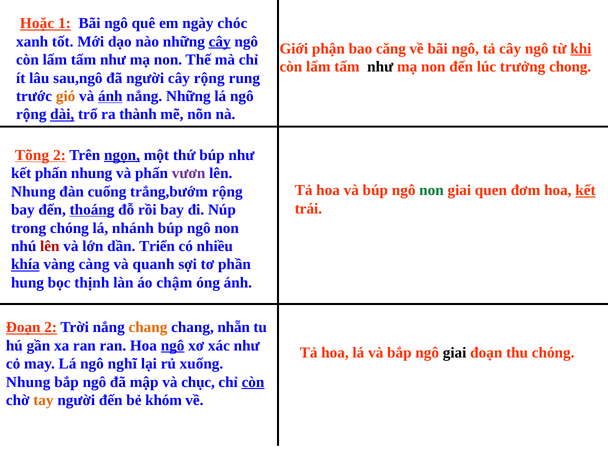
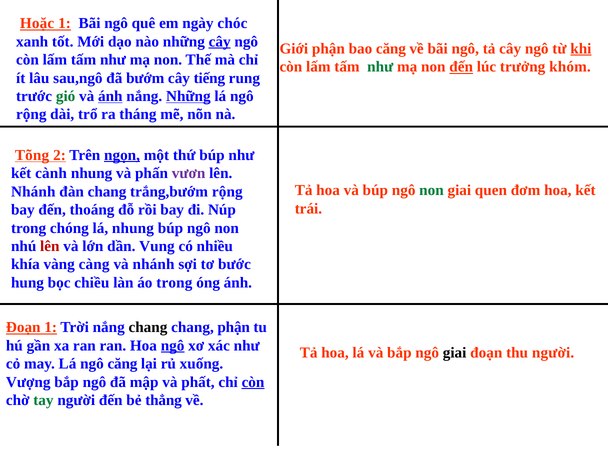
như colour: black -> green (380, 67)
đến underline: none -> present (461, 67)
chong: chong -> khóm (570, 67)
đã người: người -> bướm (145, 78)
cây rộng: rộng -> tiếng (209, 78)
gió colour: orange -> green (66, 96)
Những underline: none -> present (188, 96)
dài underline: present -> none (62, 114)
thành: thành -> tháng (138, 114)
kết phấn: phấn -> cành (51, 173)
kết underline: present -> none (585, 190)
Nhung: Nhung -> Nhánh (33, 192)
đàn cuống: cuống -> chang (107, 192)
thoáng underline: present -> none (92, 210)
lá nhánh: nhánh -> nhung (133, 228)
Triển: Triển -> Vung (157, 246)
khía underline: present -> none (25, 264)
và quanh: quanh -> nhánh (154, 264)
phần: phần -> bước (234, 264)
thịnh: thịnh -> chiều (92, 283)
áo chậm: chậm -> trong (174, 283)
Đoạn 2: 2 -> 1 (51, 327)
chang colour: orange -> black (148, 327)
chang nhẵn: nhẵn -> phận (234, 327)
thu chóng: chóng -> người (553, 353)
ngô nghĩ: nghĩ -> căng (122, 364)
Nhung: Nhung -> Vượng (28, 382)
chục: chục -> phất (198, 382)
tay colour: orange -> green (43, 400)
khóm: khóm -> thẳng (164, 400)
